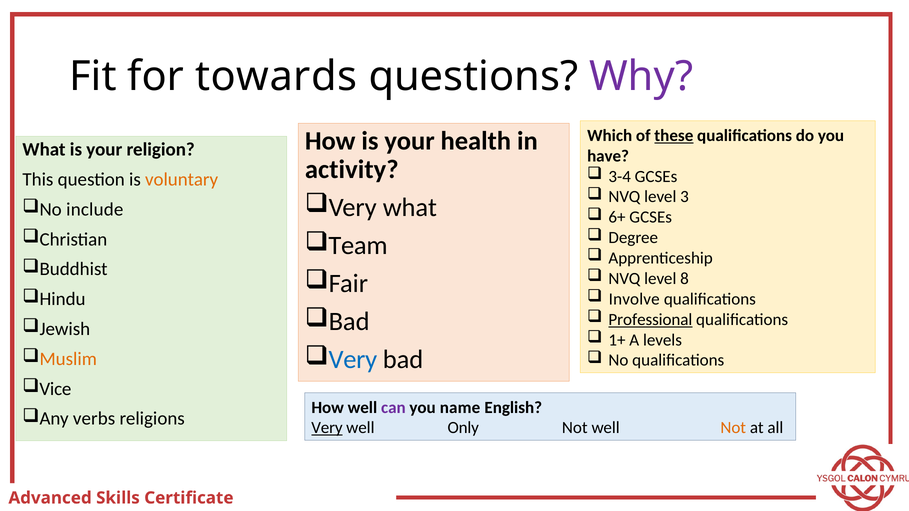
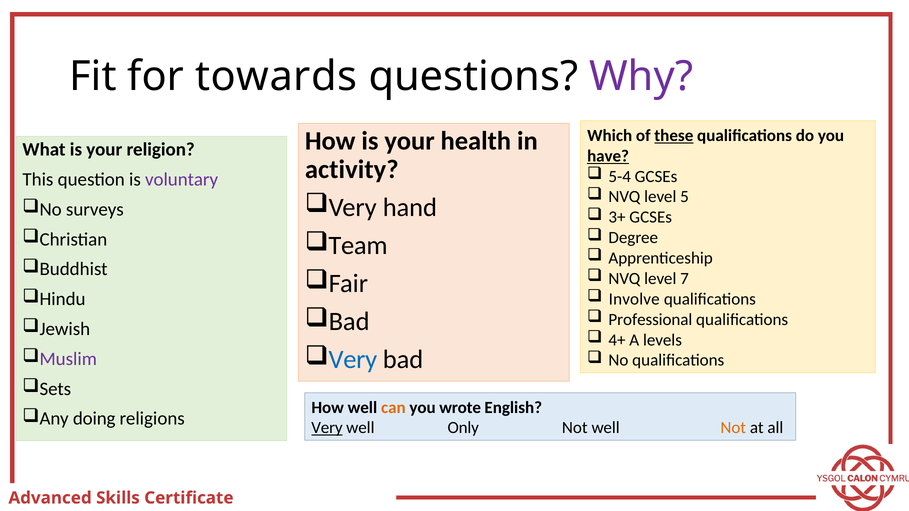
have underline: none -> present (608, 156)
3-4: 3-4 -> 5-4 (620, 177)
voluntary colour: orange -> purple (182, 180)
3: 3 -> 5 (685, 197)
Very what: what -> hand (410, 208)
include: include -> surveys (95, 209)
6+: 6+ -> 3+ (617, 217)
8: 8 -> 7 (685, 279)
Professional underline: present -> none (650, 320)
1+: 1+ -> 4+ (617, 340)
Muslim colour: orange -> purple (68, 359)
Vice: Vice -> Sets (55, 389)
can colour: purple -> orange (393, 408)
name: name -> wrote (460, 408)
verbs: verbs -> doing (94, 419)
